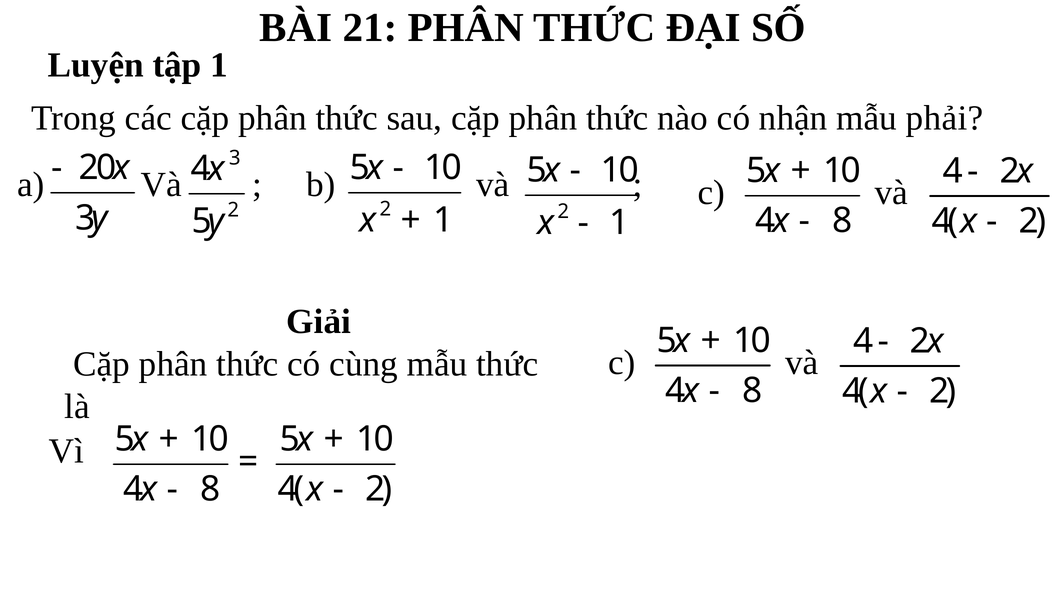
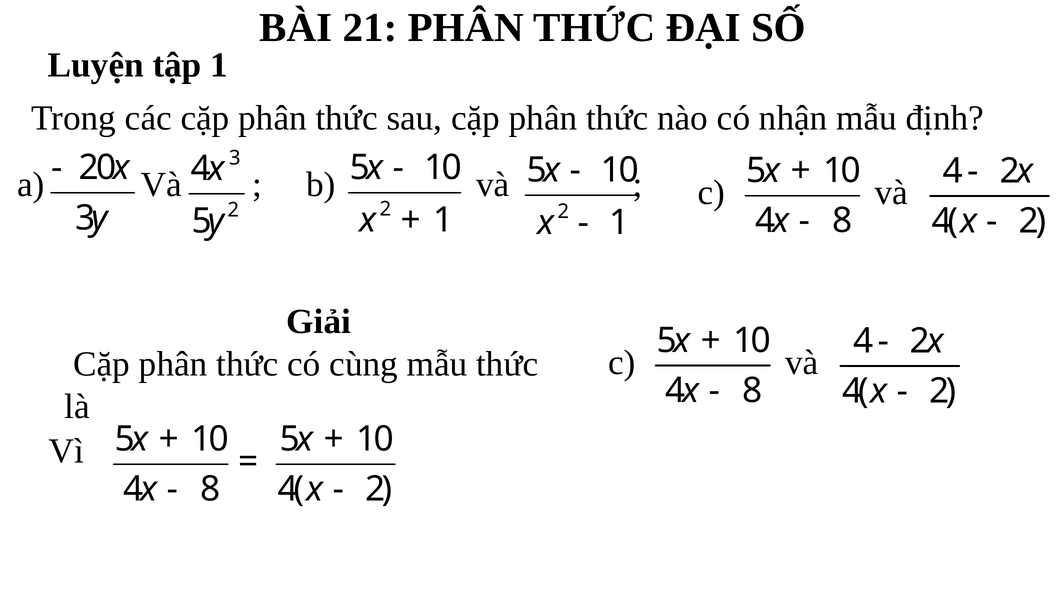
phải: phải -> định (945, 118)
